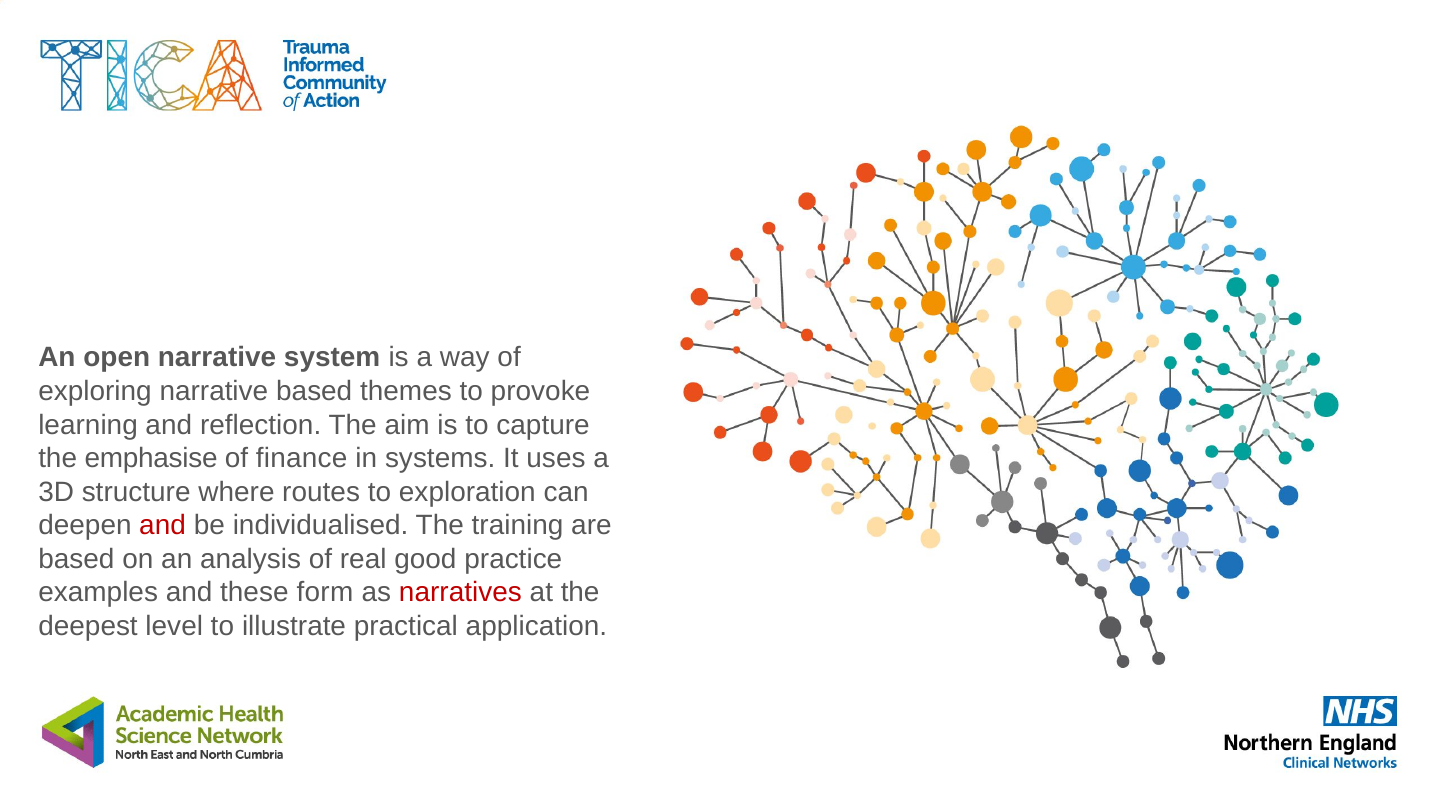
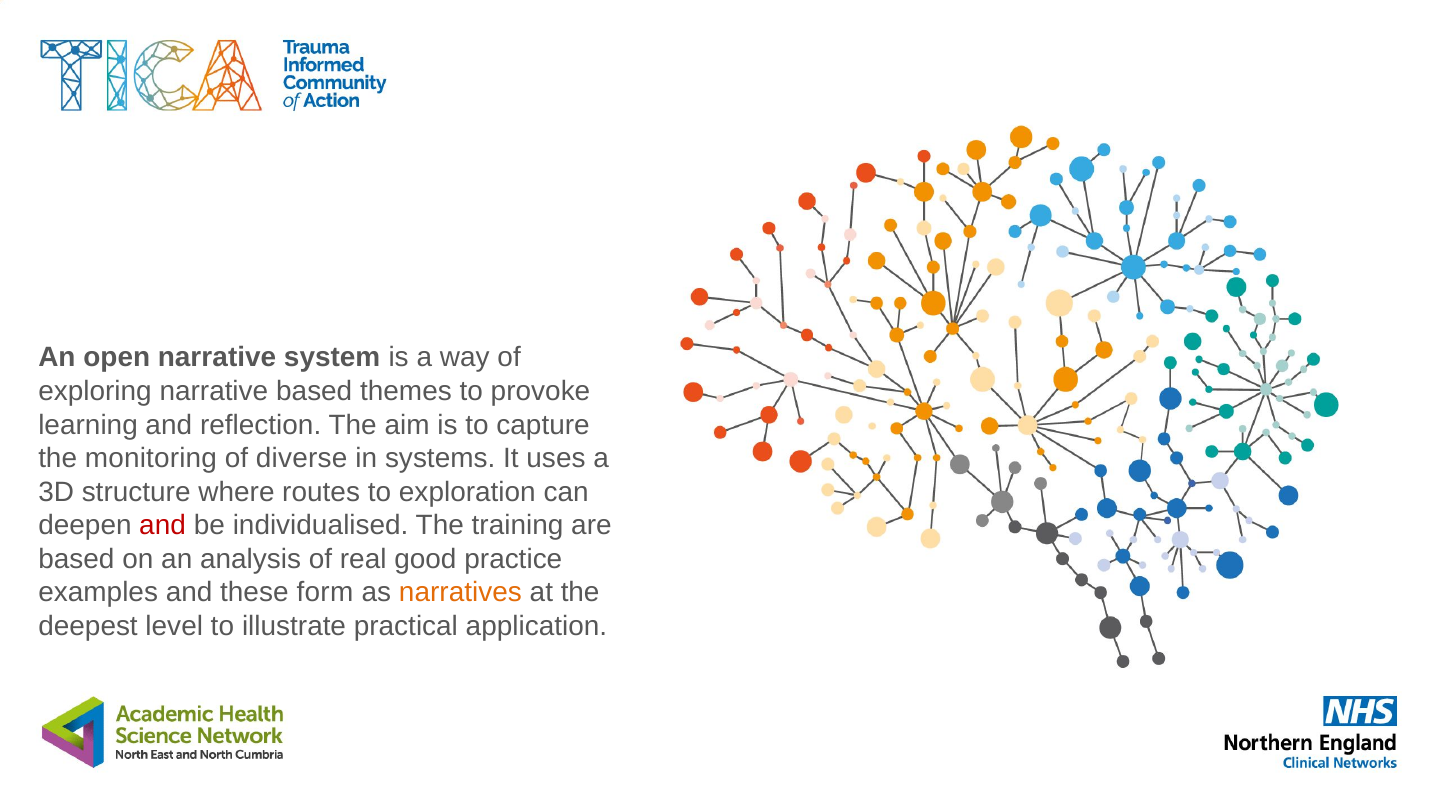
emphasise: emphasise -> monitoring (151, 459)
finance: finance -> diverse (302, 459)
narratives colour: red -> orange (460, 593)
